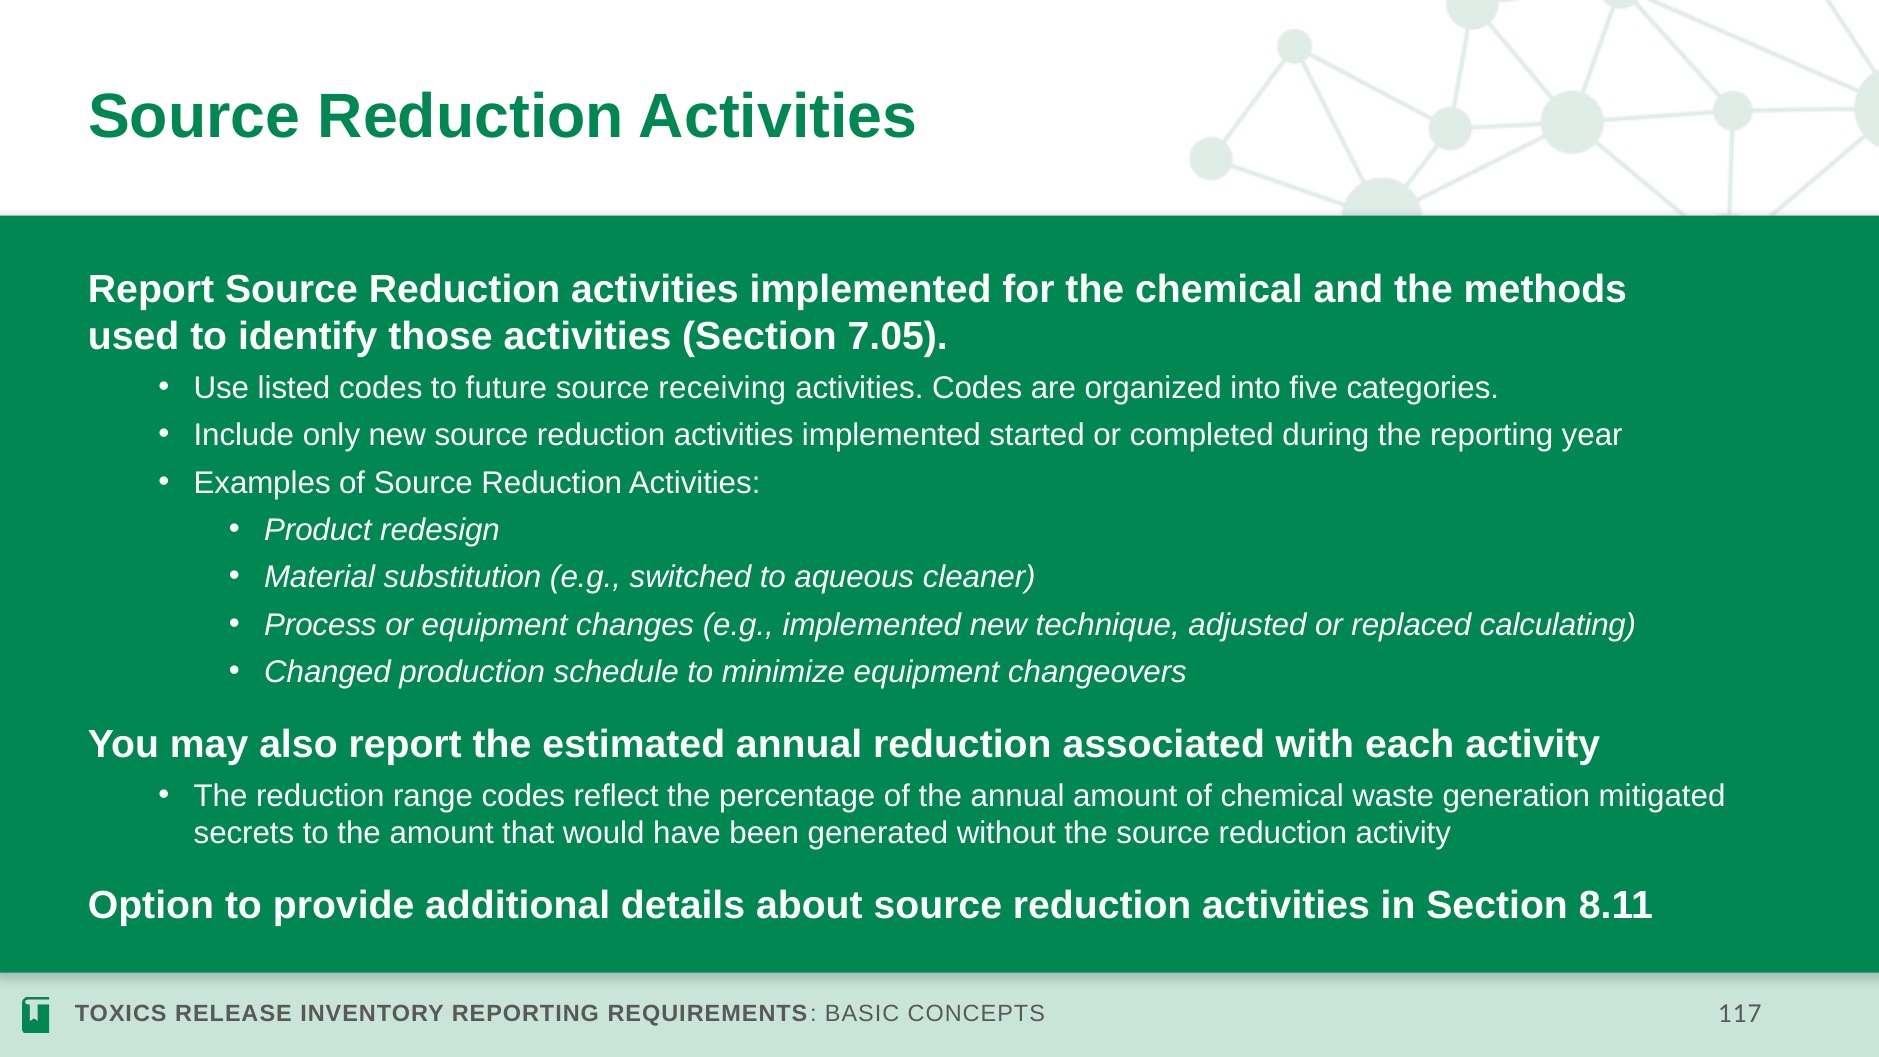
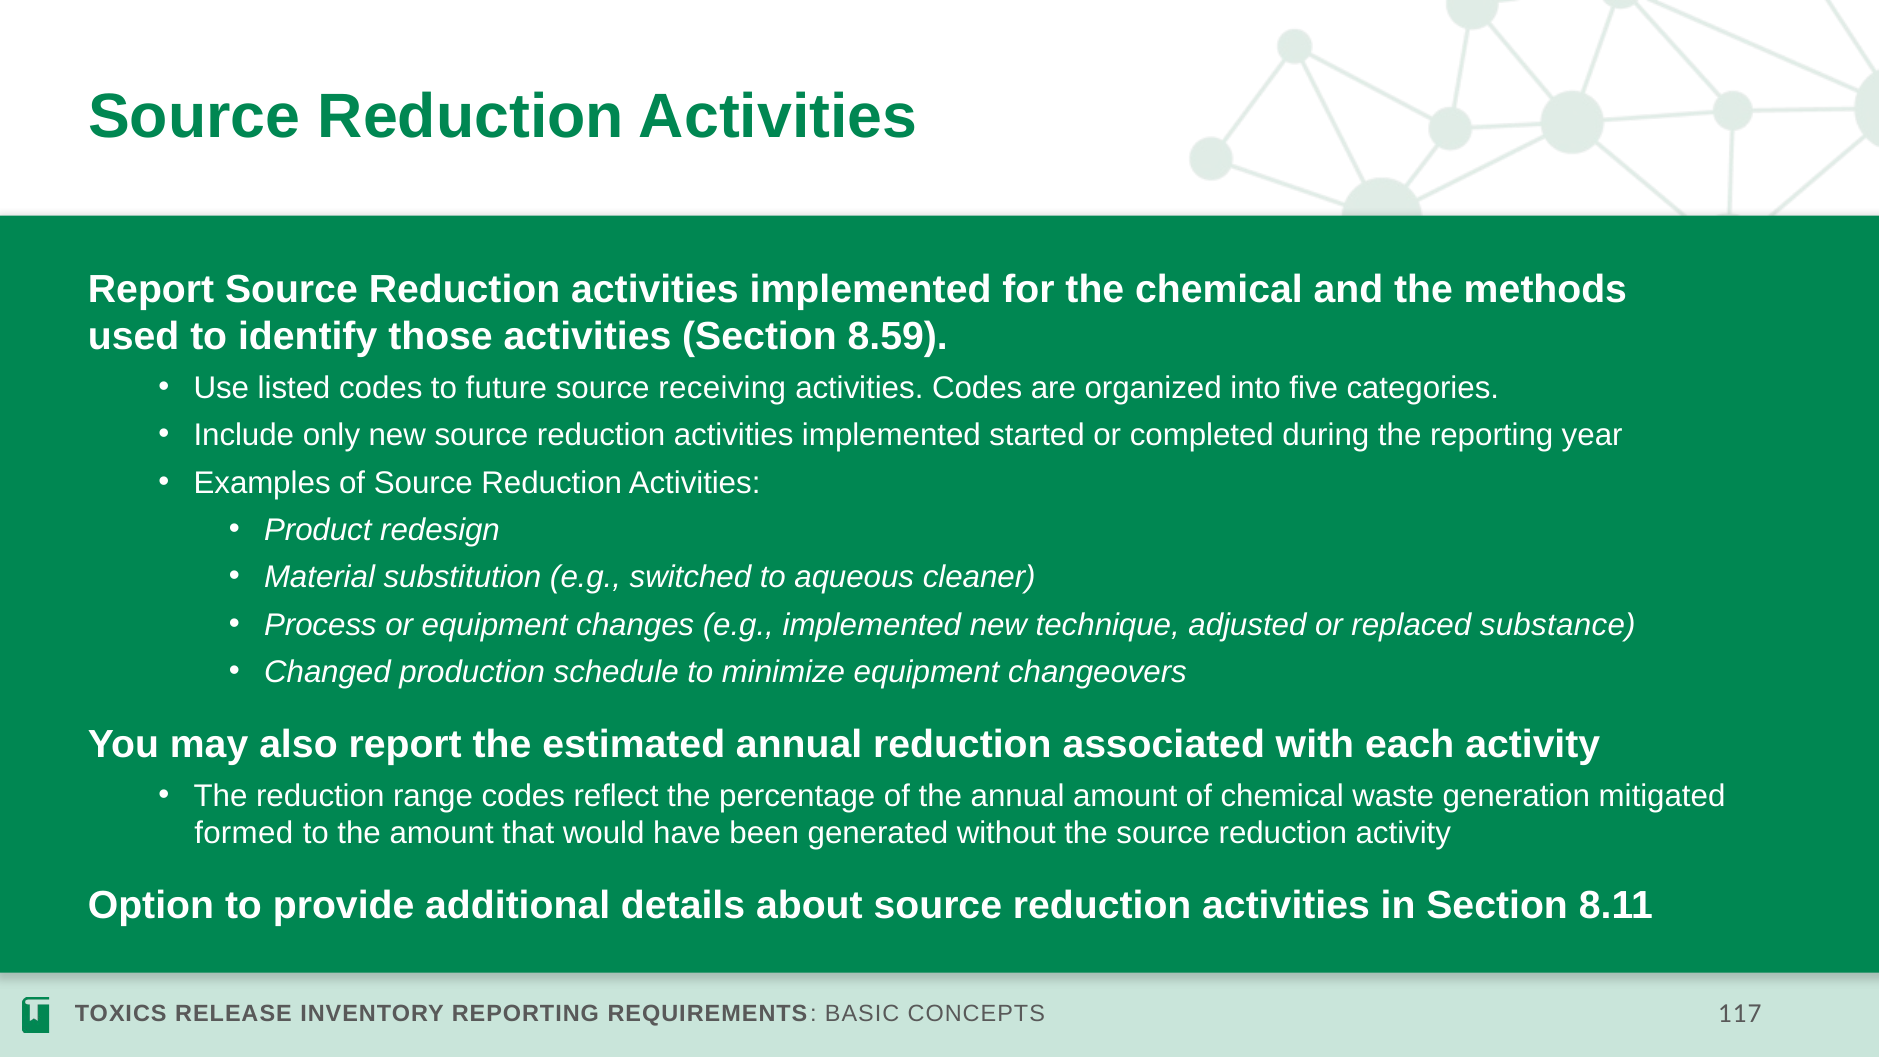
7.05: 7.05 -> 8.59 (898, 337)
calculating: calculating -> substance (1558, 625)
secrets: secrets -> formed (244, 833)
